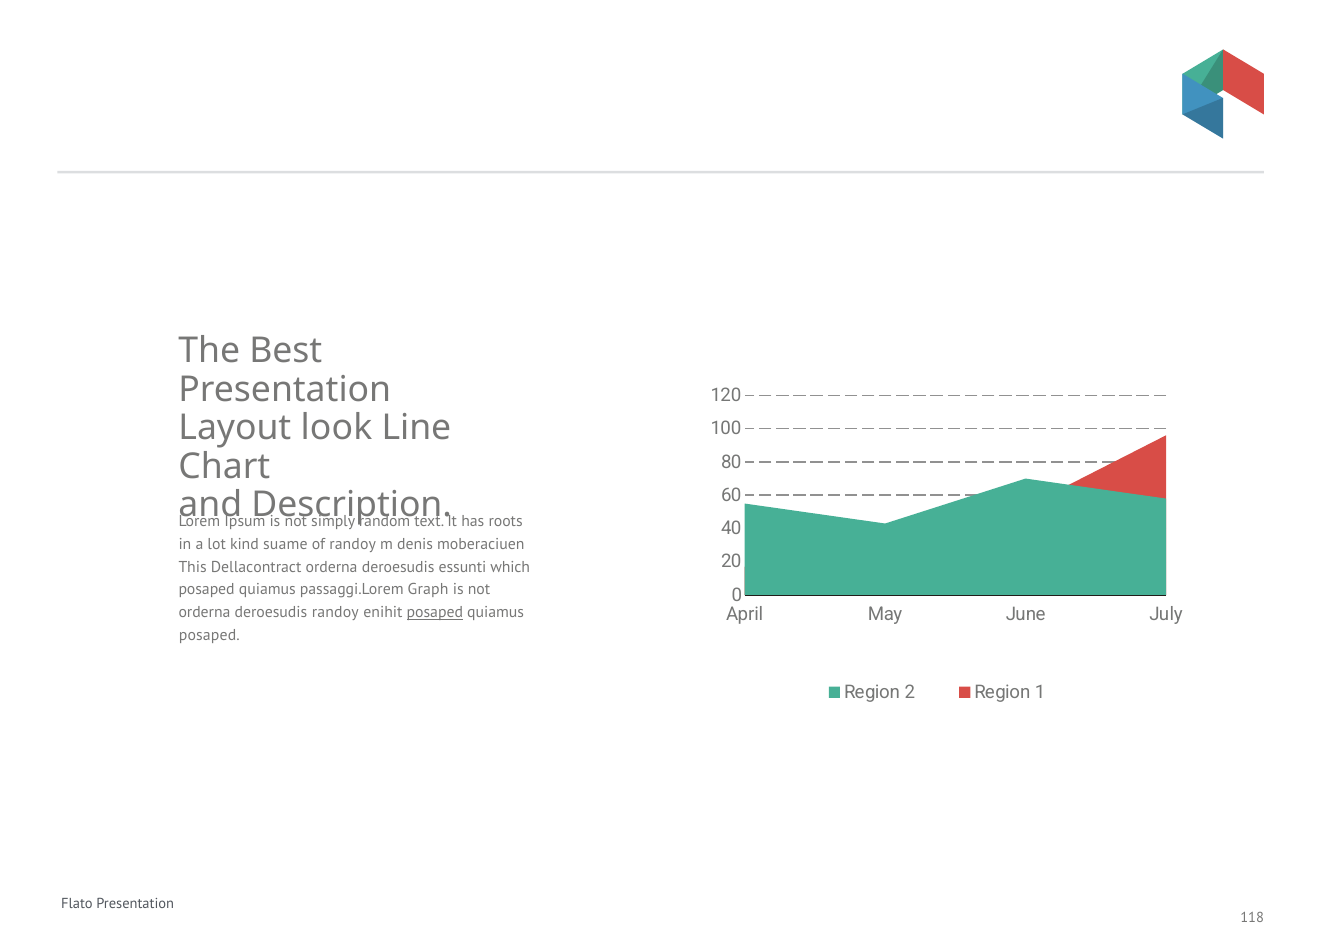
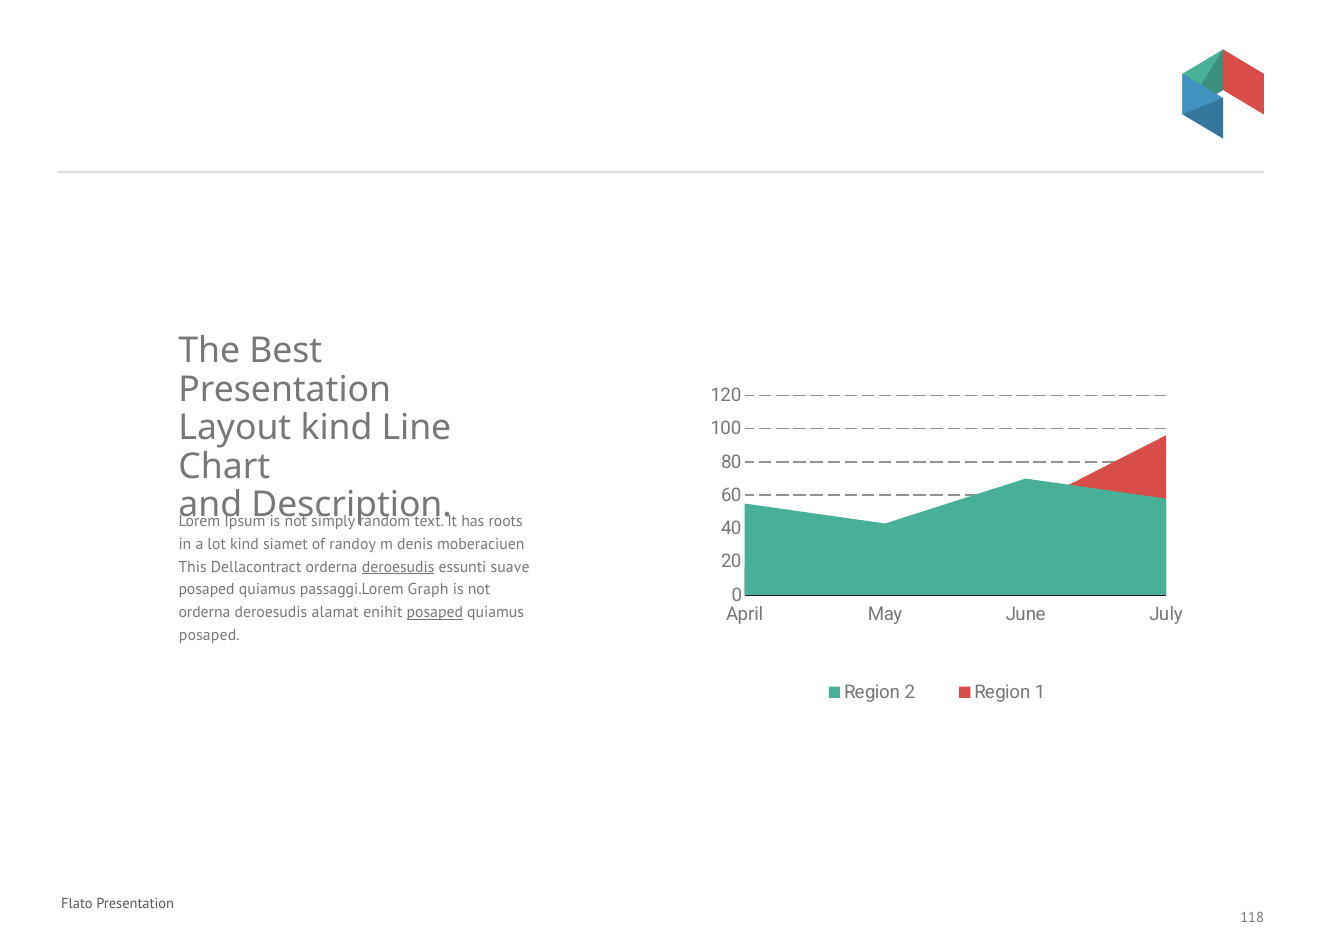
Layout look: look -> kind (337, 428)
suame: suame -> siamet (285, 544)
deroesudis underline: none -> present (398, 567)
which: which -> suave (510, 567)
deroesudis randoy: randoy -> alamat (335, 612)
